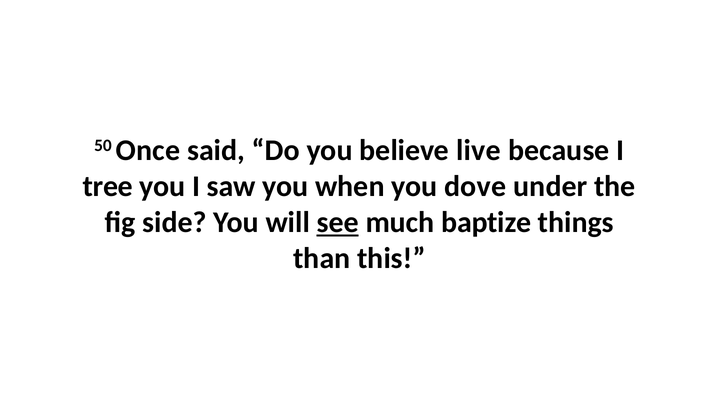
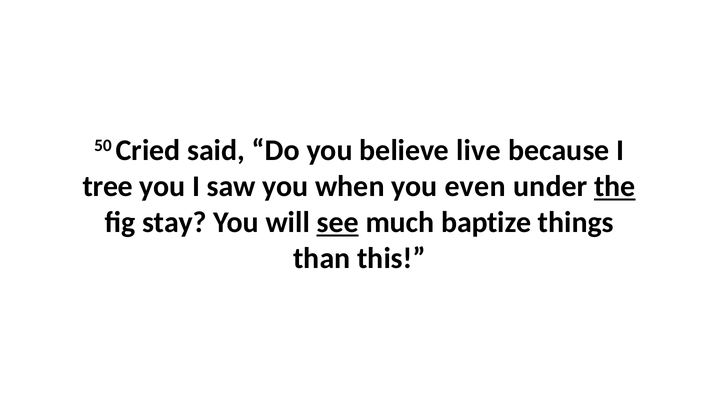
Once: Once -> Cried (148, 150)
dove: dove -> even (475, 186)
the underline: none -> present (615, 186)
side: side -> stay (174, 222)
